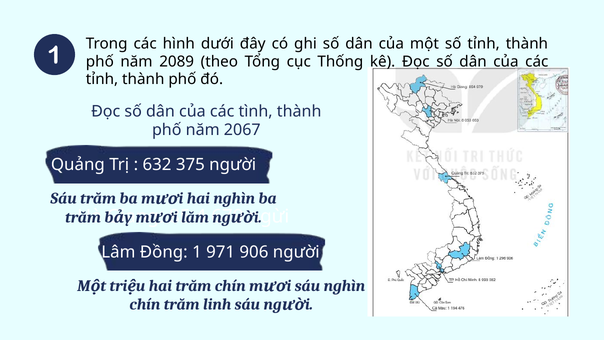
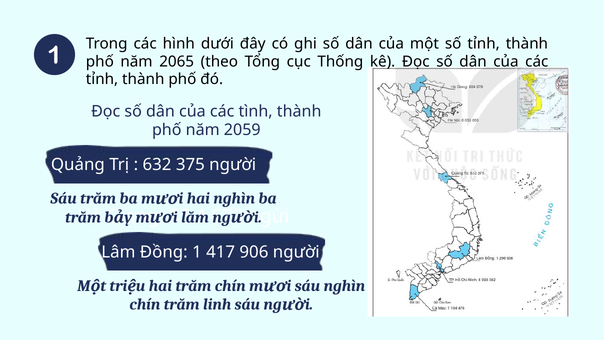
2089: 2089 -> 2065 (177, 62)
2067: 2067 -> 2059 (242, 130)
971: 971 -> 417 (221, 252)
